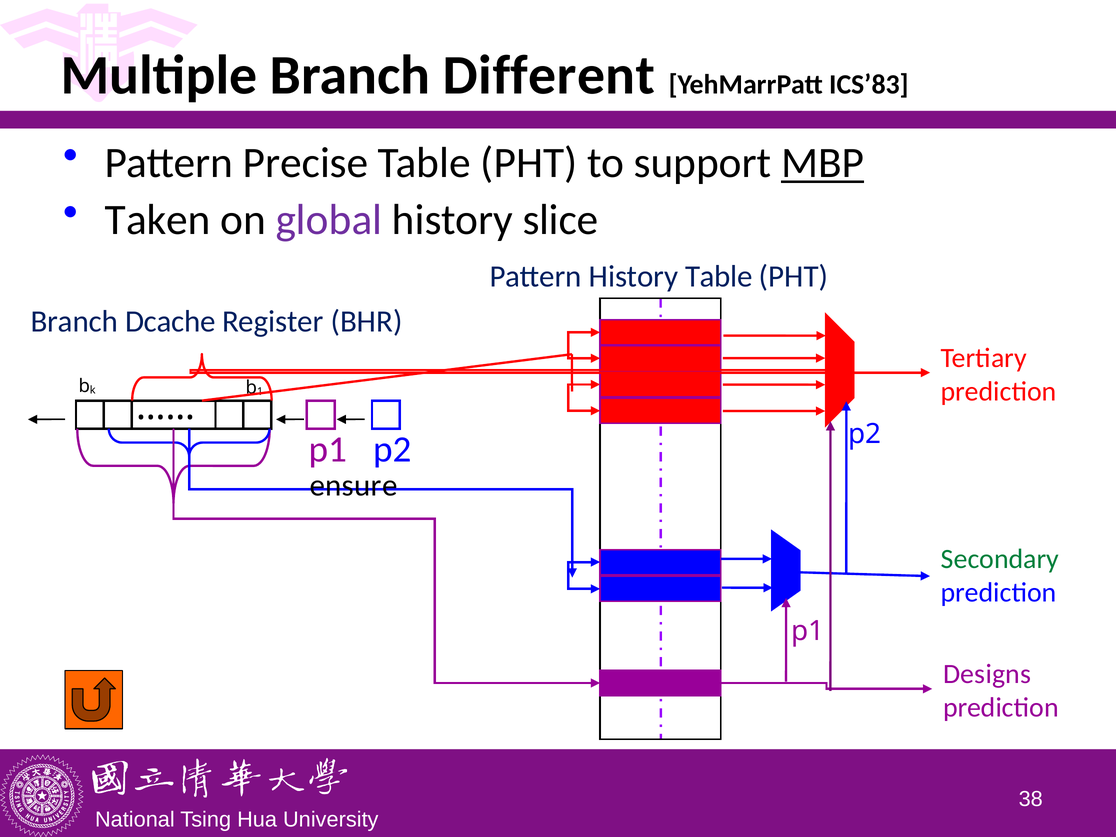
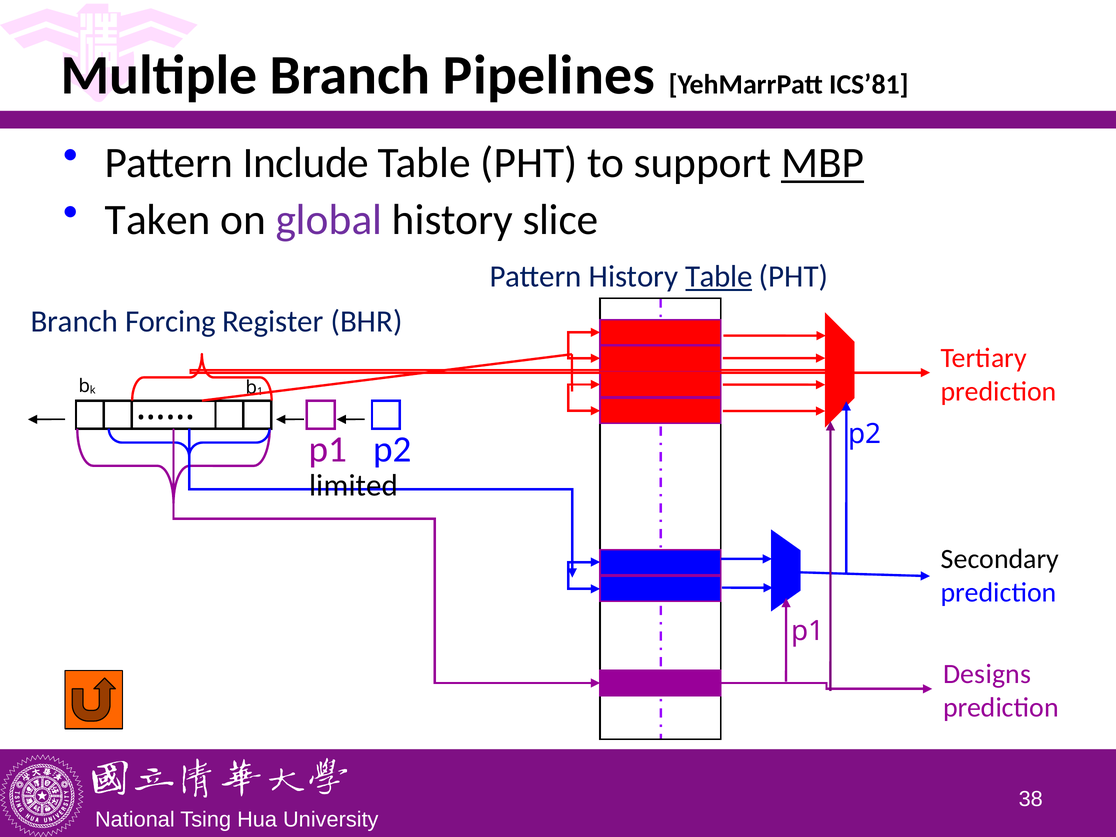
Different: Different -> Pipelines (549, 75)
ICS’83: ICS’83 -> ICS’81 (869, 85)
Precise: Precise -> Include (306, 163)
Table underline: none -> present (719, 277)
Dcache: Dcache -> Forcing (170, 322)
ensure: ensure -> limited (354, 485)
Secondary colour: green -> black (1000, 559)
